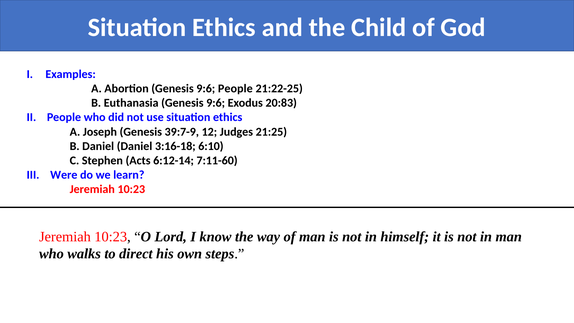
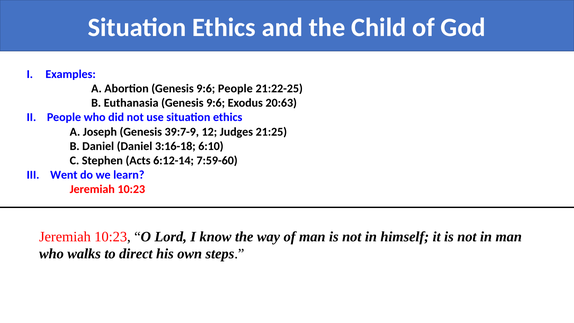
20:83: 20:83 -> 20:63 (281, 103)
7:11-60: 7:11-60 -> 7:59-60 (217, 160)
Were: Were -> Went (64, 175)
